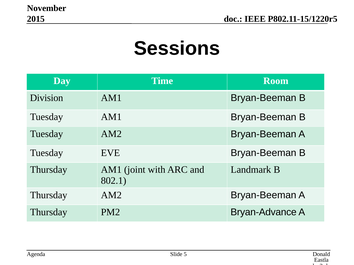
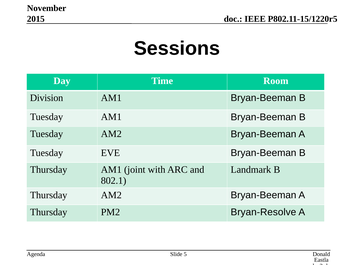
Bryan-Advance: Bryan-Advance -> Bryan-Resolve (263, 213)
